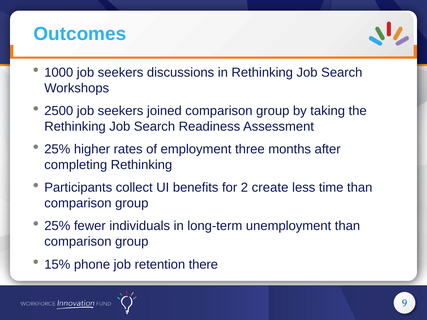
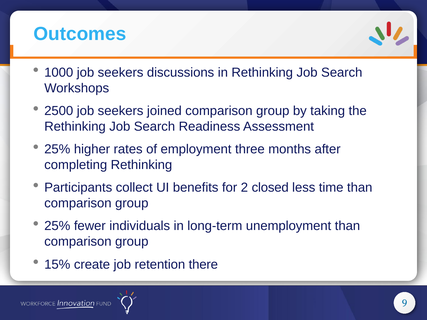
create: create -> closed (270, 188)
phone: phone -> create (92, 265)
